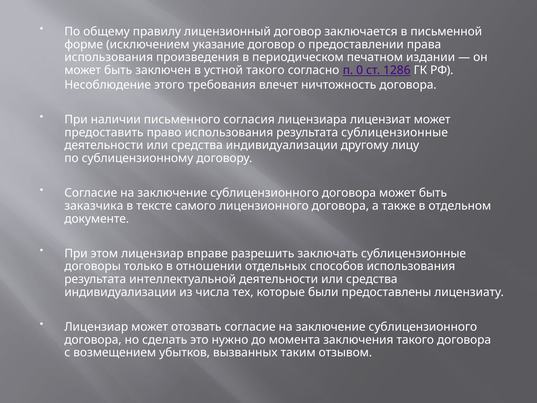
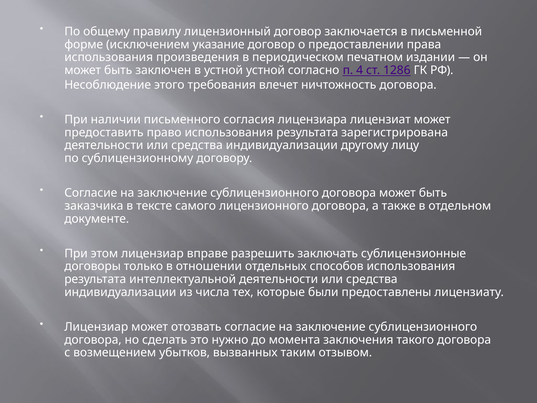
устной такого: такого -> устной (265, 70)
0: 0 -> 4 (360, 70)
результата сублицензионные: сублицензионные -> зарегистрирована (395, 132)
